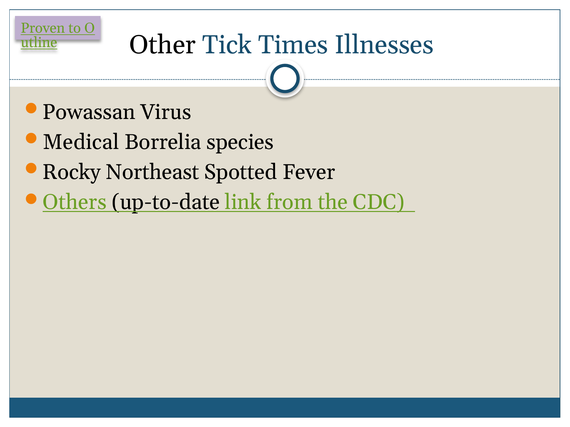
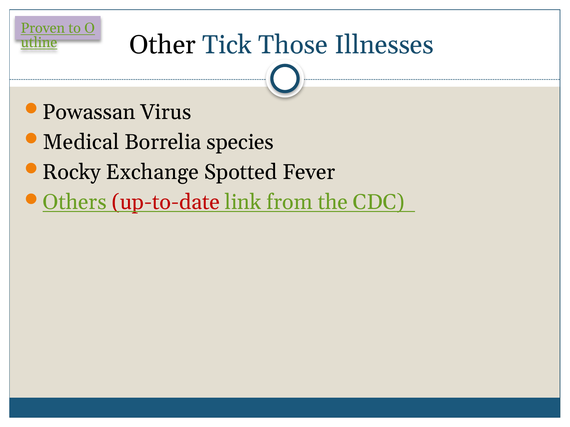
Times: Times -> Those (293, 45)
Northeast: Northeast -> Exchange (152, 172)
up-to-date colour: black -> red (166, 202)
